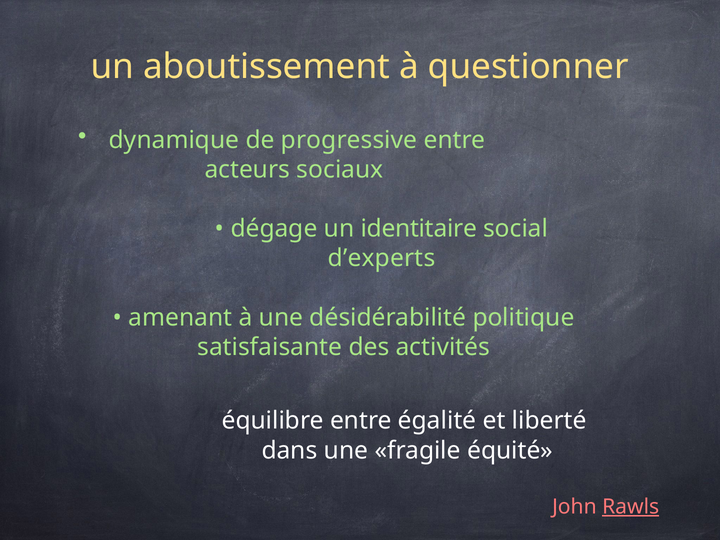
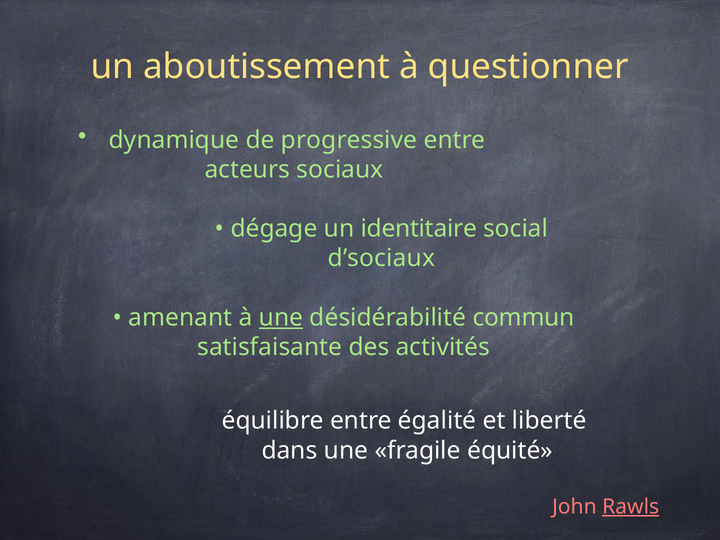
d’experts: d’experts -> d’sociaux (382, 258)
une underline: none -> present (281, 318)
politique: politique -> commun (524, 318)
